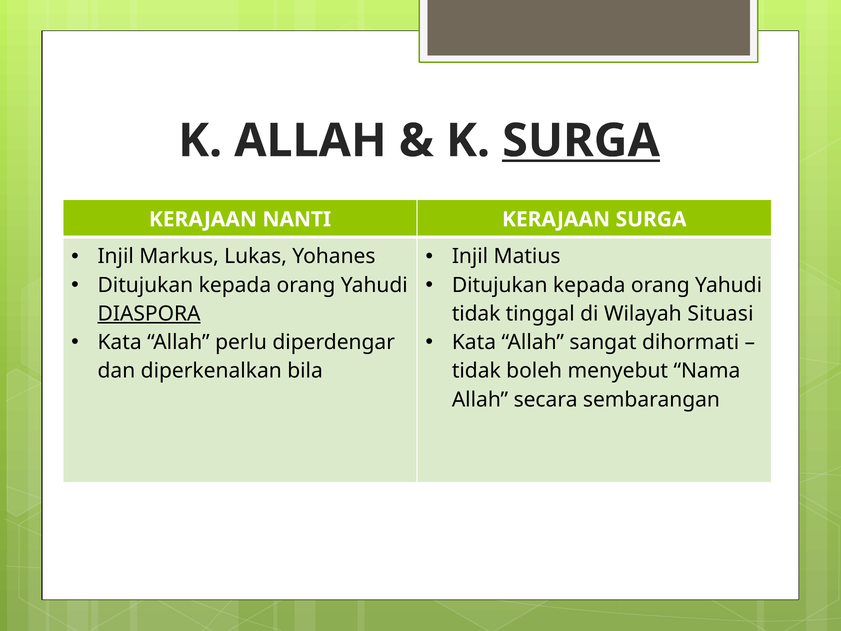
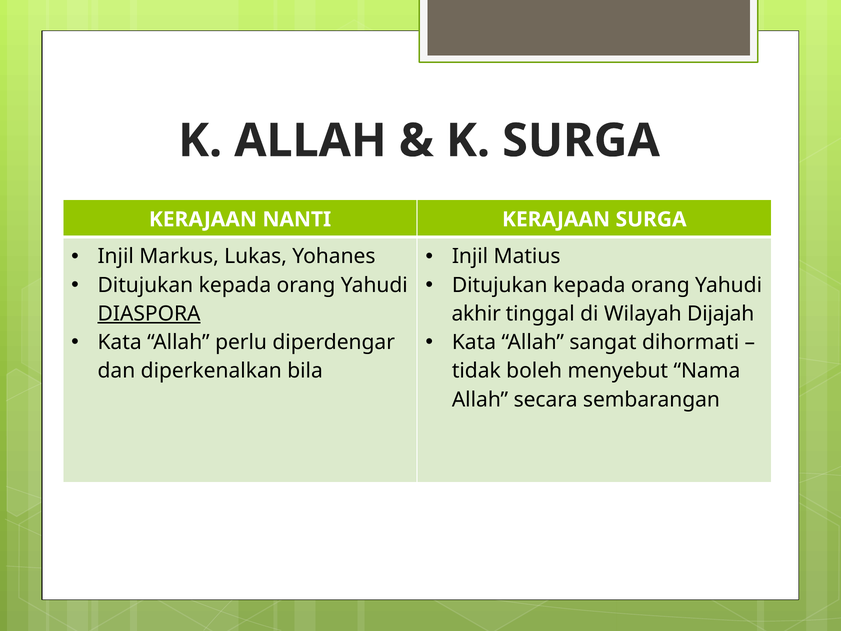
SURGA underline: present -> none (581, 141)
tidak: tidak -> akhir (476, 314)
Situasi: Situasi -> Dijajah (721, 314)
